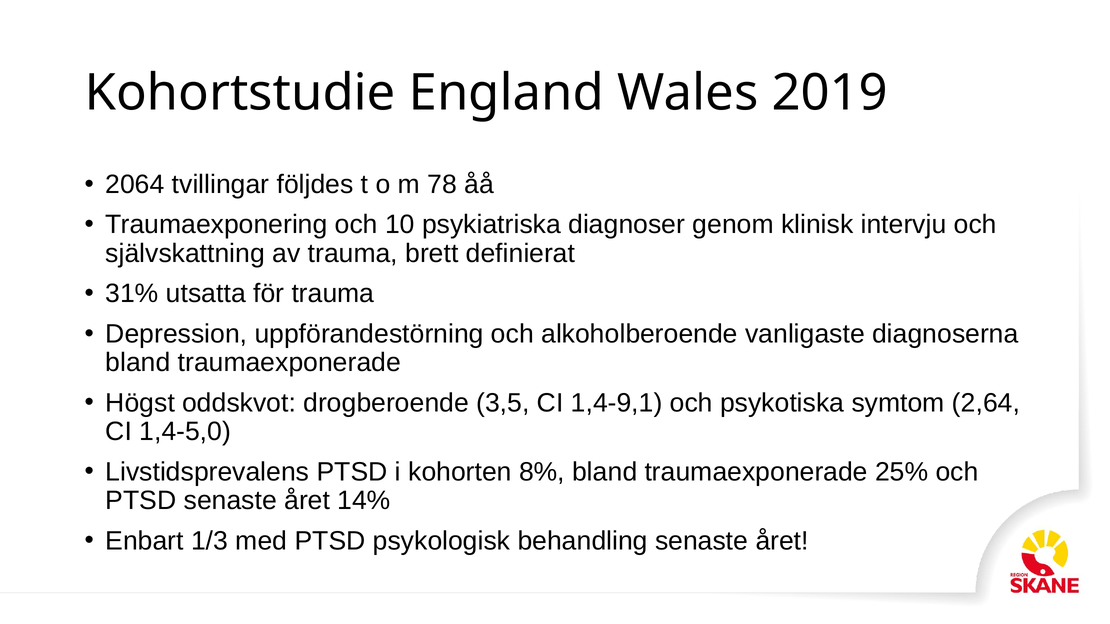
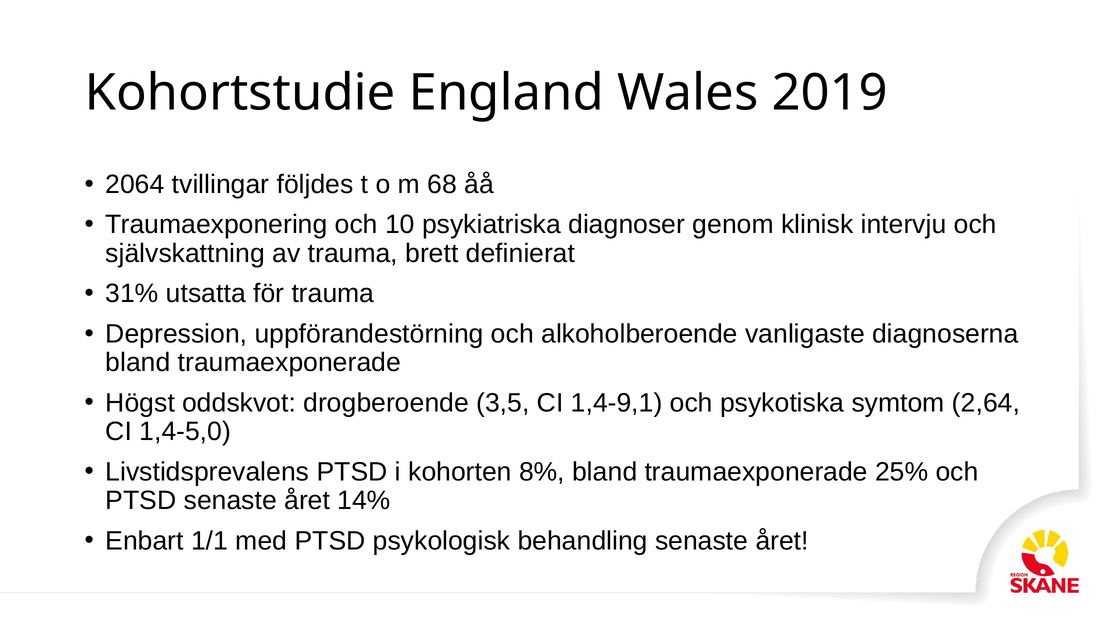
78: 78 -> 68 (442, 185)
1/3: 1/3 -> 1/1 (210, 541)
